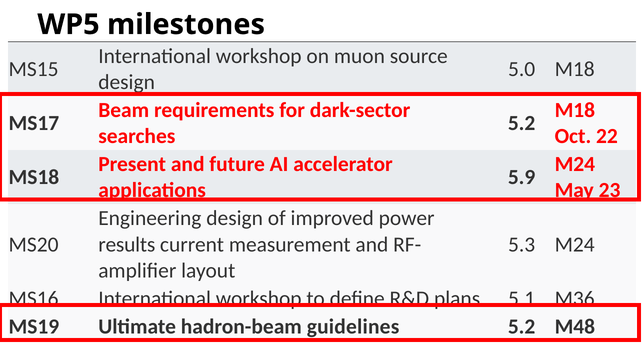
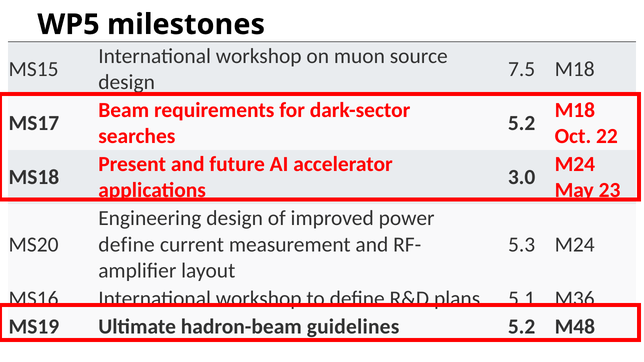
5.0: 5.0 -> 7.5 (522, 69)
5.9: 5.9 -> 3.0 (522, 177)
results: results -> define (127, 245)
